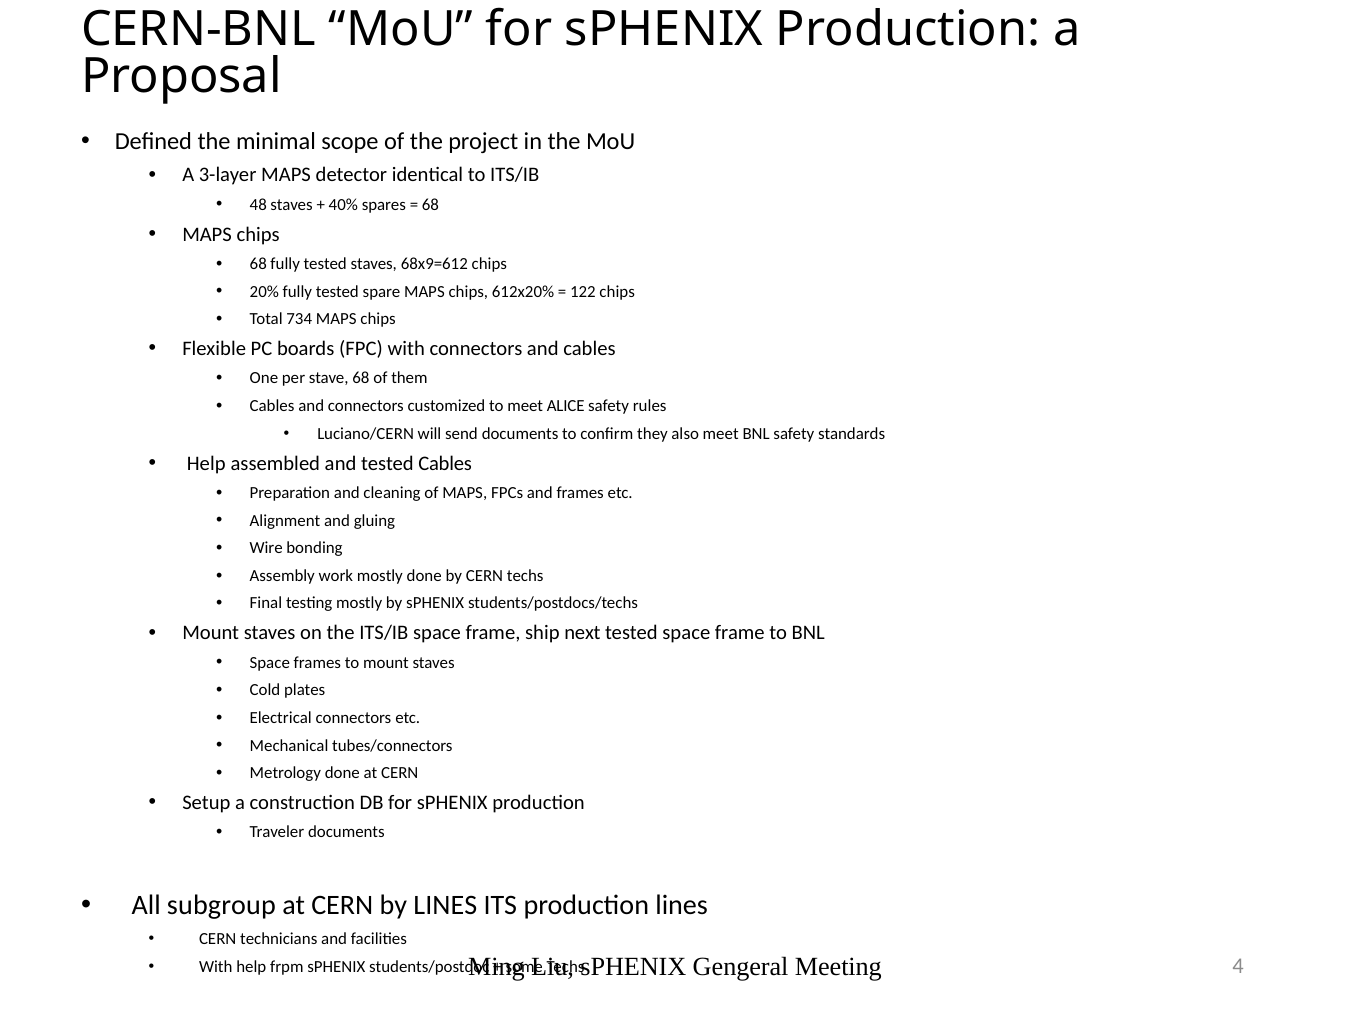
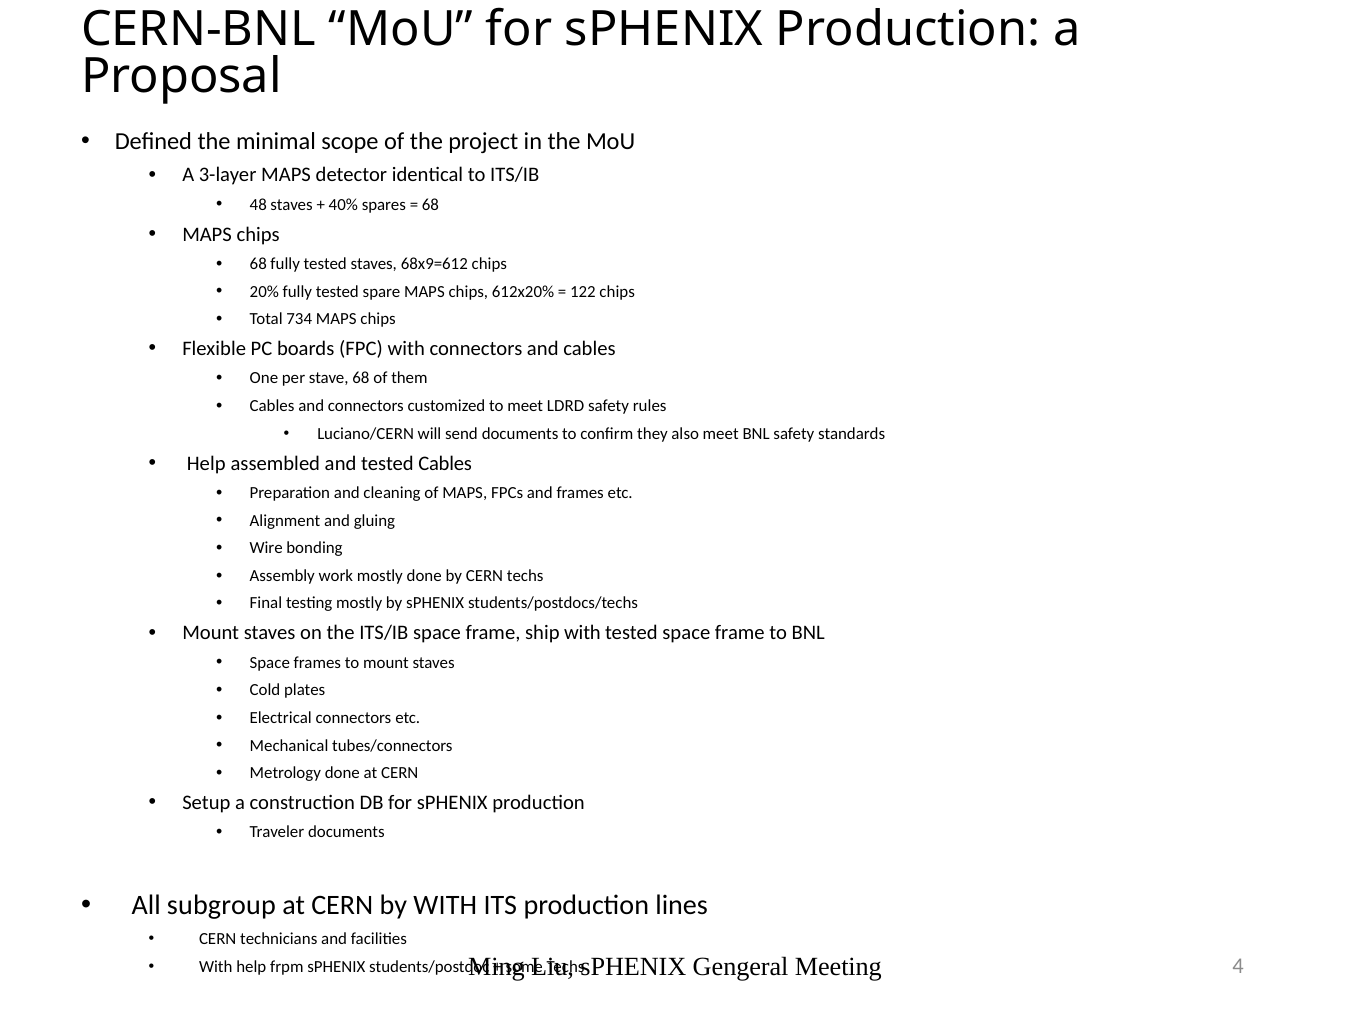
ALICE: ALICE -> LDRD (566, 406)
ship next: next -> with (582, 633)
by LINES: LINES -> WITH (445, 906)
